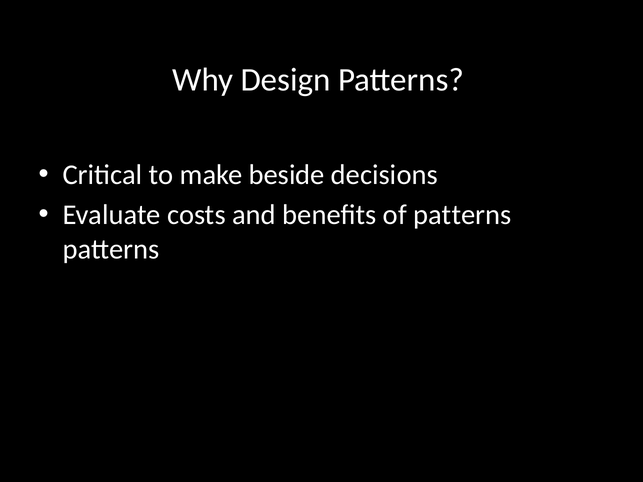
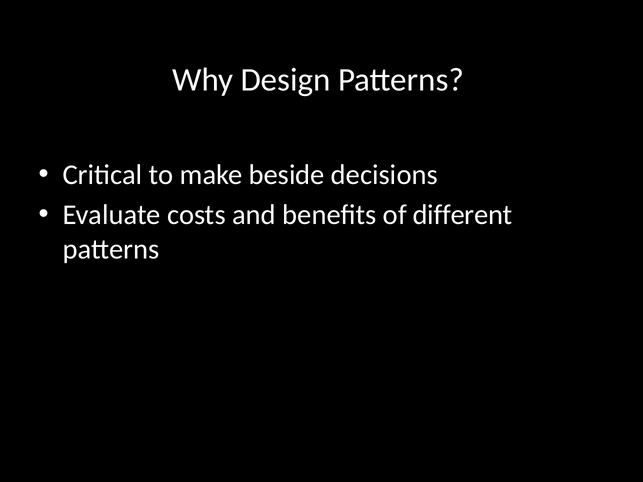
of patterns: patterns -> different (462, 215)
